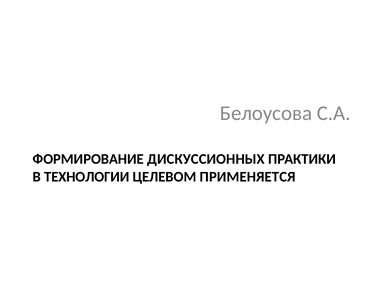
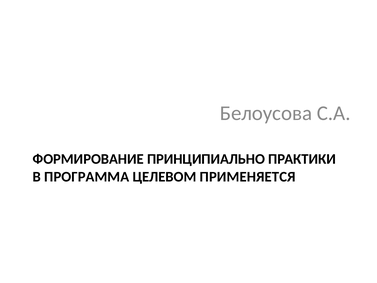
ДИСКУССИОННЫХ: ДИСКУССИОННЫХ -> ПРИНЦИПИАЛЬНО (206, 159)
ТЕХНОЛОГИИ: ТЕХНОЛОГИИ -> ПРОГРАММА (87, 177)
